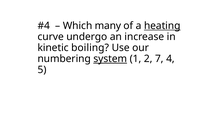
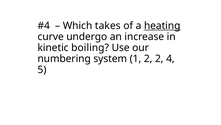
many: many -> takes (108, 26)
system underline: present -> none (110, 58)
2 7: 7 -> 2 (159, 58)
